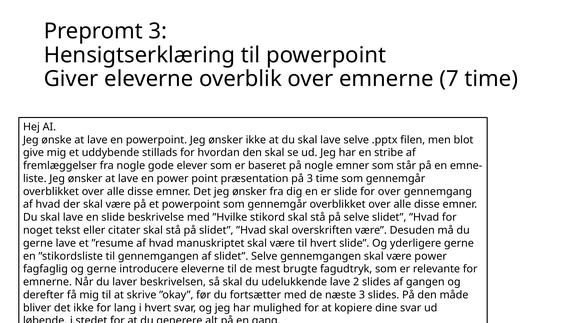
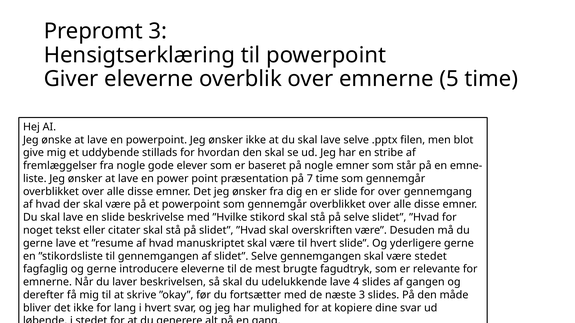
7: 7 -> 5 (449, 79)
på 3: 3 -> 7 (310, 179)
være power: power -> stedet (431, 256)
2: 2 -> 4 (356, 282)
